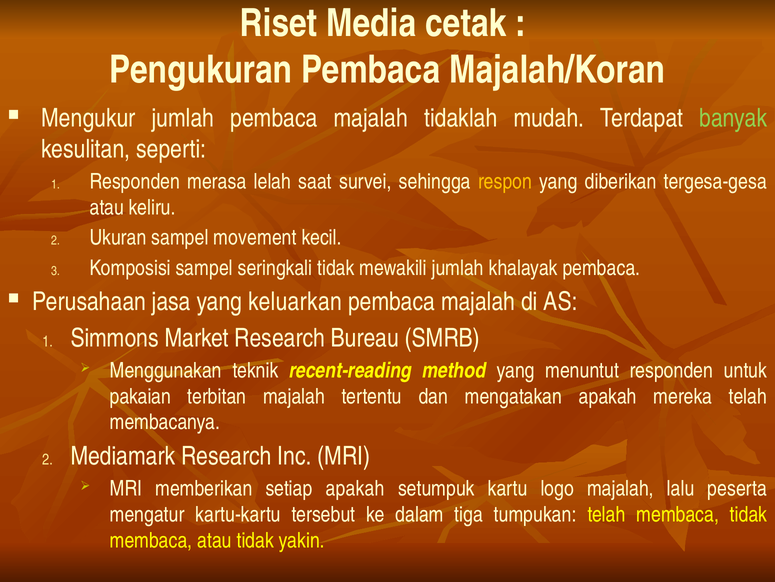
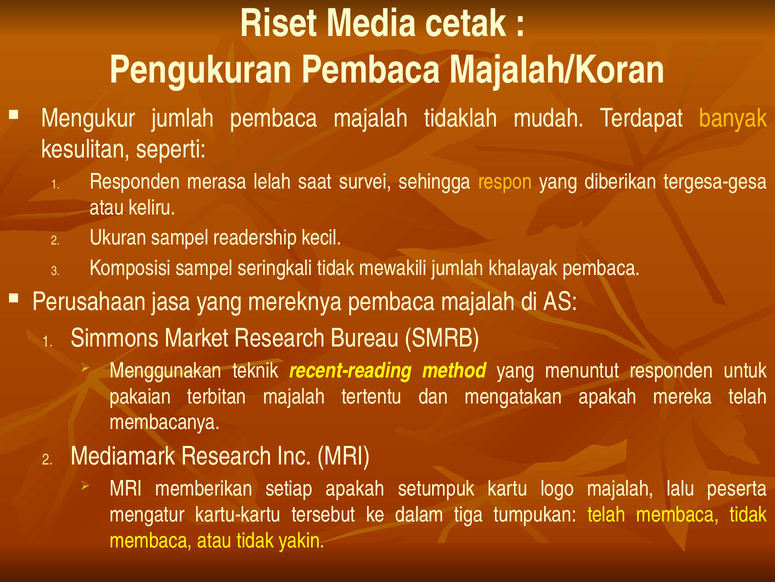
banyak colour: light green -> yellow (733, 118)
movement: movement -> readership (255, 237)
keluarkan: keluarkan -> mereknya (295, 302)
